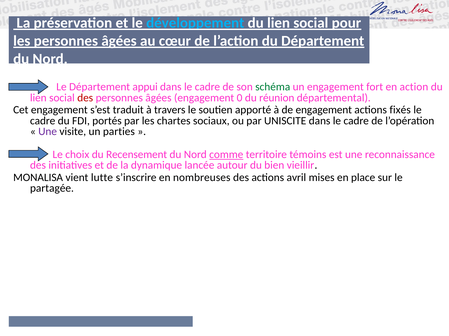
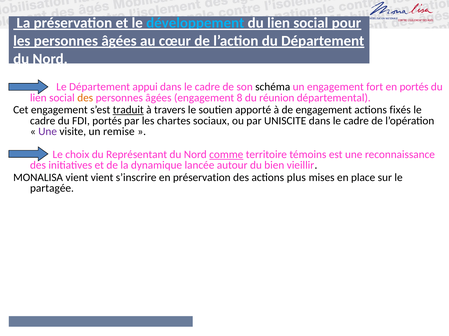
schéma colour: green -> black (273, 87)
en action: action -> portés (414, 87)
des colour: red -> orange (85, 98)
0: 0 -> 8 (240, 98)
traduit underline: none -> present (128, 110)
parties: parties -> remise (119, 132)
Recensement: Recensement -> Représentant (137, 155)
vient lutte: lutte -> vient (102, 178)
en nombreuses: nombreuses -> préservation (202, 178)
avril: avril -> plus (296, 178)
